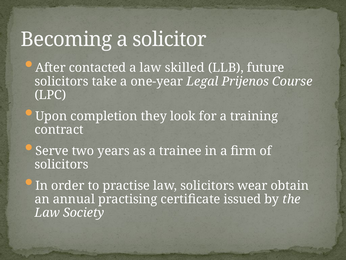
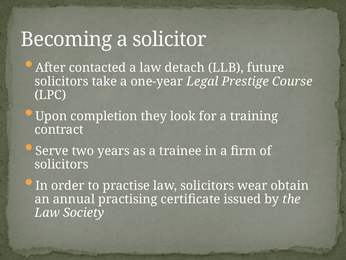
skilled: skilled -> detach (185, 68)
Prijenos: Prijenos -> Prestige (245, 81)
